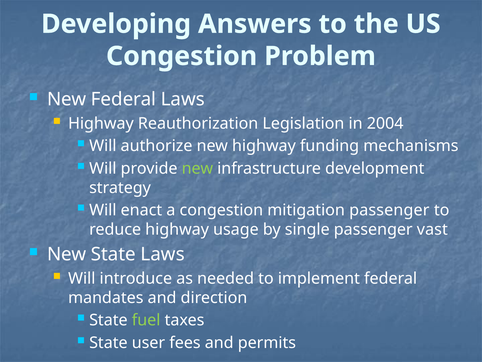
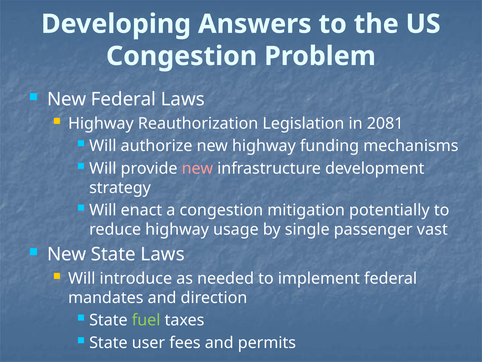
2004: 2004 -> 2081 (385, 123)
new colour: light green -> pink (197, 168)
mitigation passenger: passenger -> potentially (389, 210)
